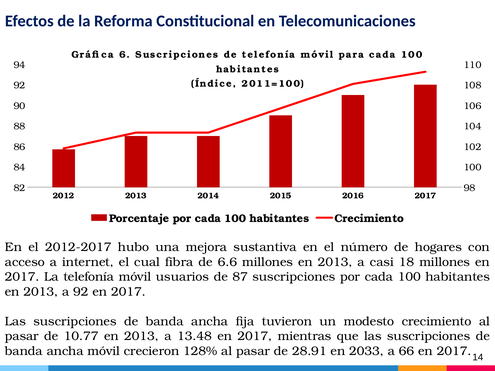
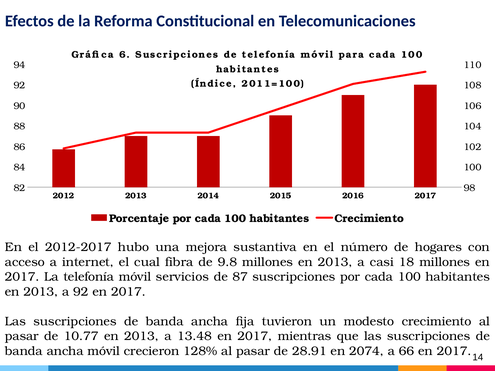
6.6: 6.6 -> 9.8 (227, 262)
usuarios: usuarios -> servicios (182, 277)
2033: 2033 -> 2074 (367, 351)
